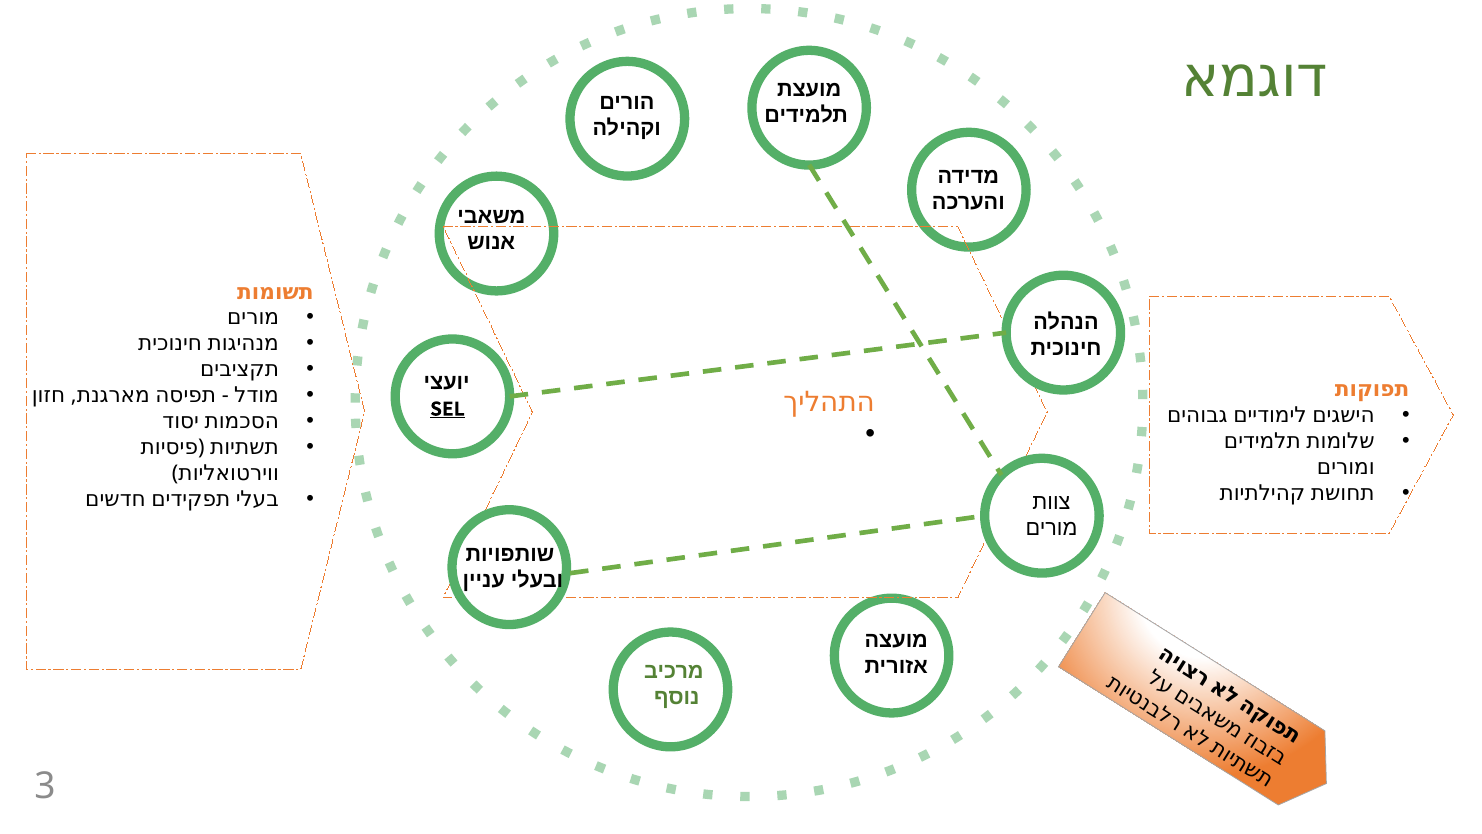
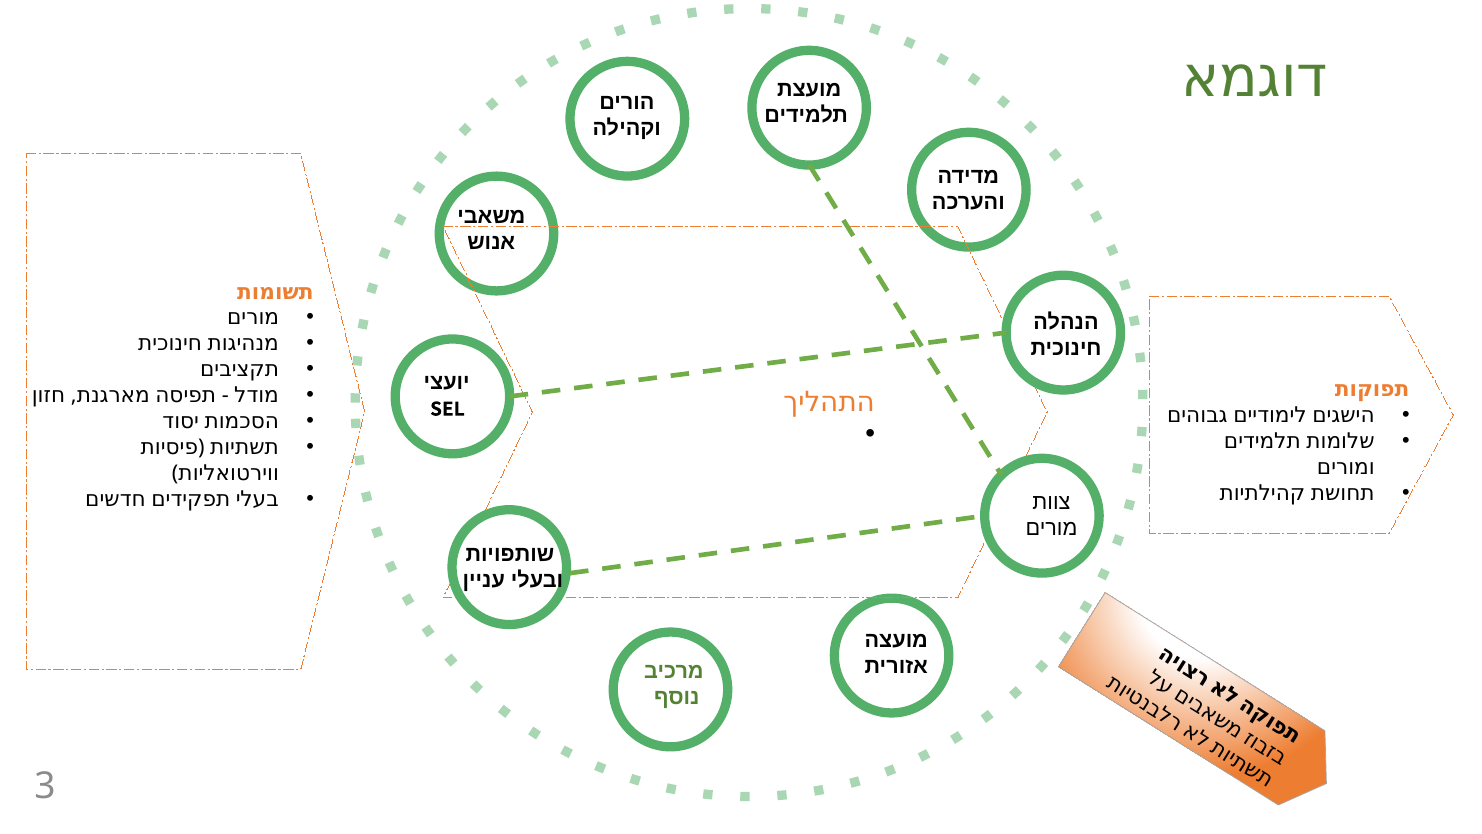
SEL underline: present -> none (447, 408)
